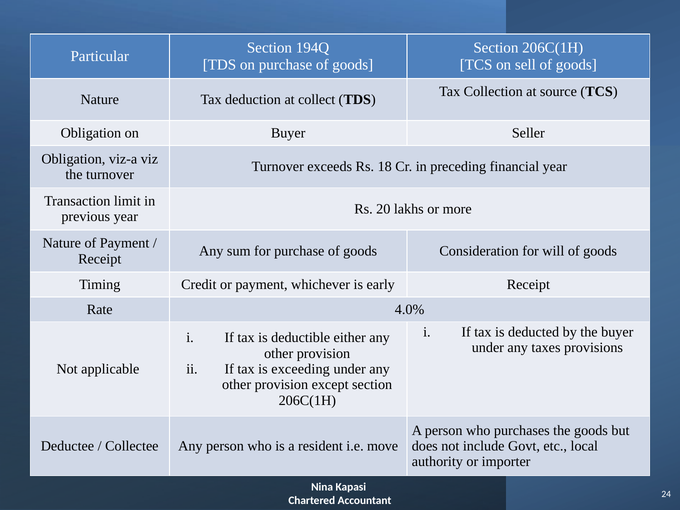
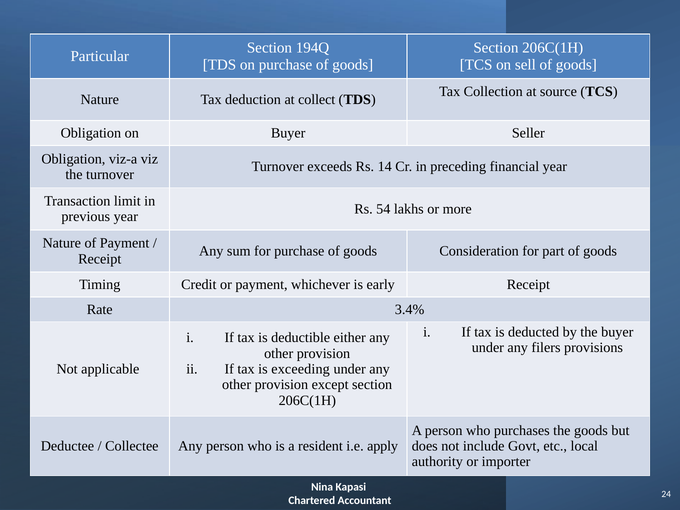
18: 18 -> 14 (385, 167)
20: 20 -> 54 (383, 209)
will: will -> part (553, 251)
4.0%: 4.0% -> 3.4% (410, 309)
taxes: taxes -> filers (546, 348)
move: move -> apply (383, 446)
